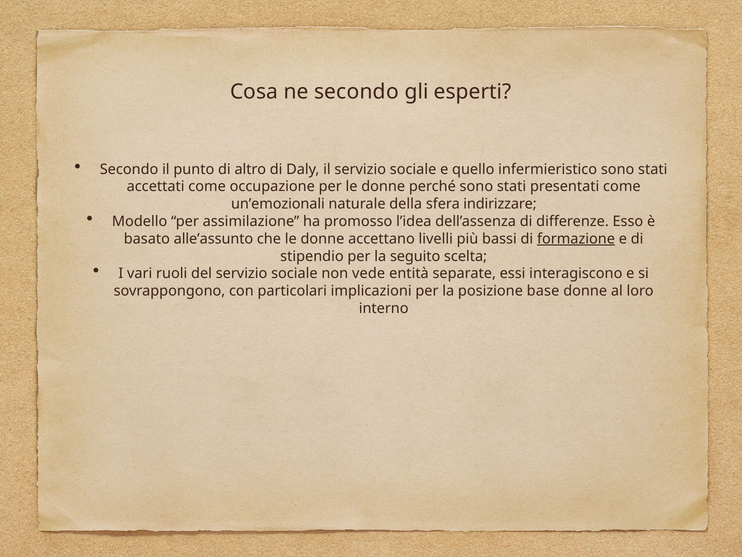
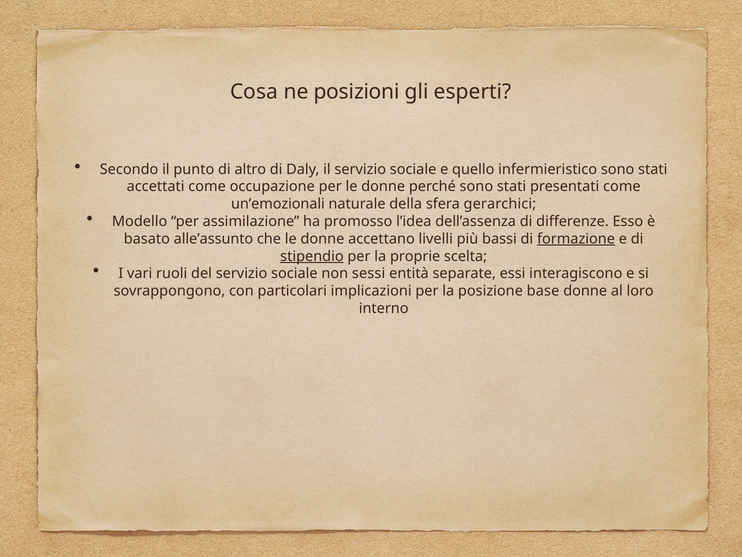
ne secondo: secondo -> posizioni (357, 92)
indirizzare: indirizzare -> gerarchici (500, 204)
stipendio underline: none -> present (312, 256)
seguito: seguito -> proprie (415, 256)
vede: vede -> sessi (369, 273)
